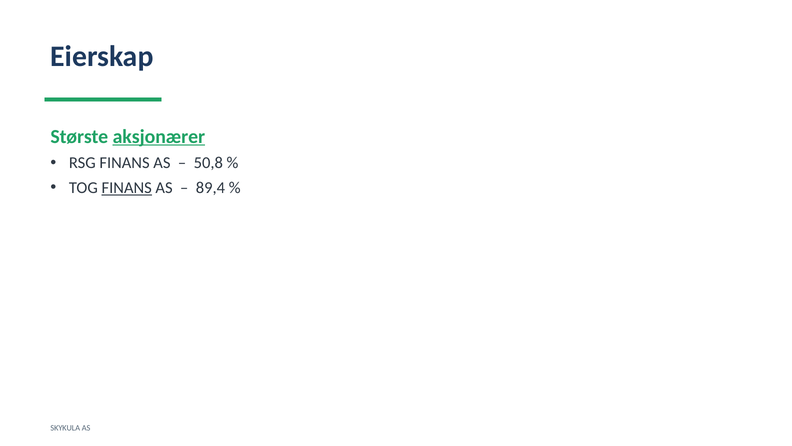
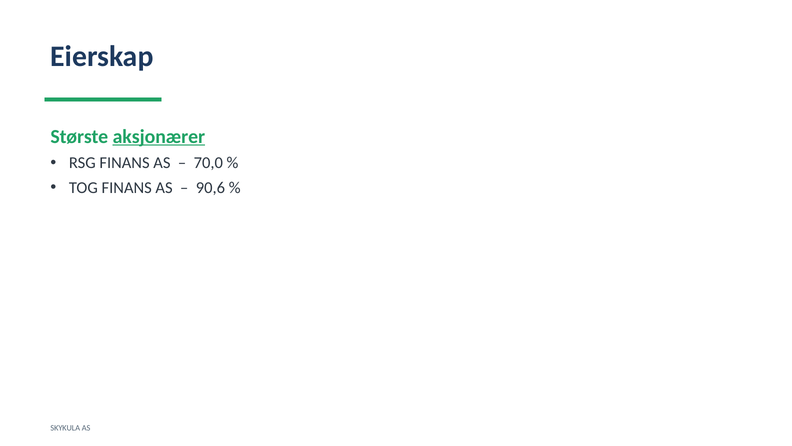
50,8: 50,8 -> 70,0 (208, 163)
FINANS underline: present -> none (127, 188)
89,4: 89,4 -> 90,6 (210, 188)
